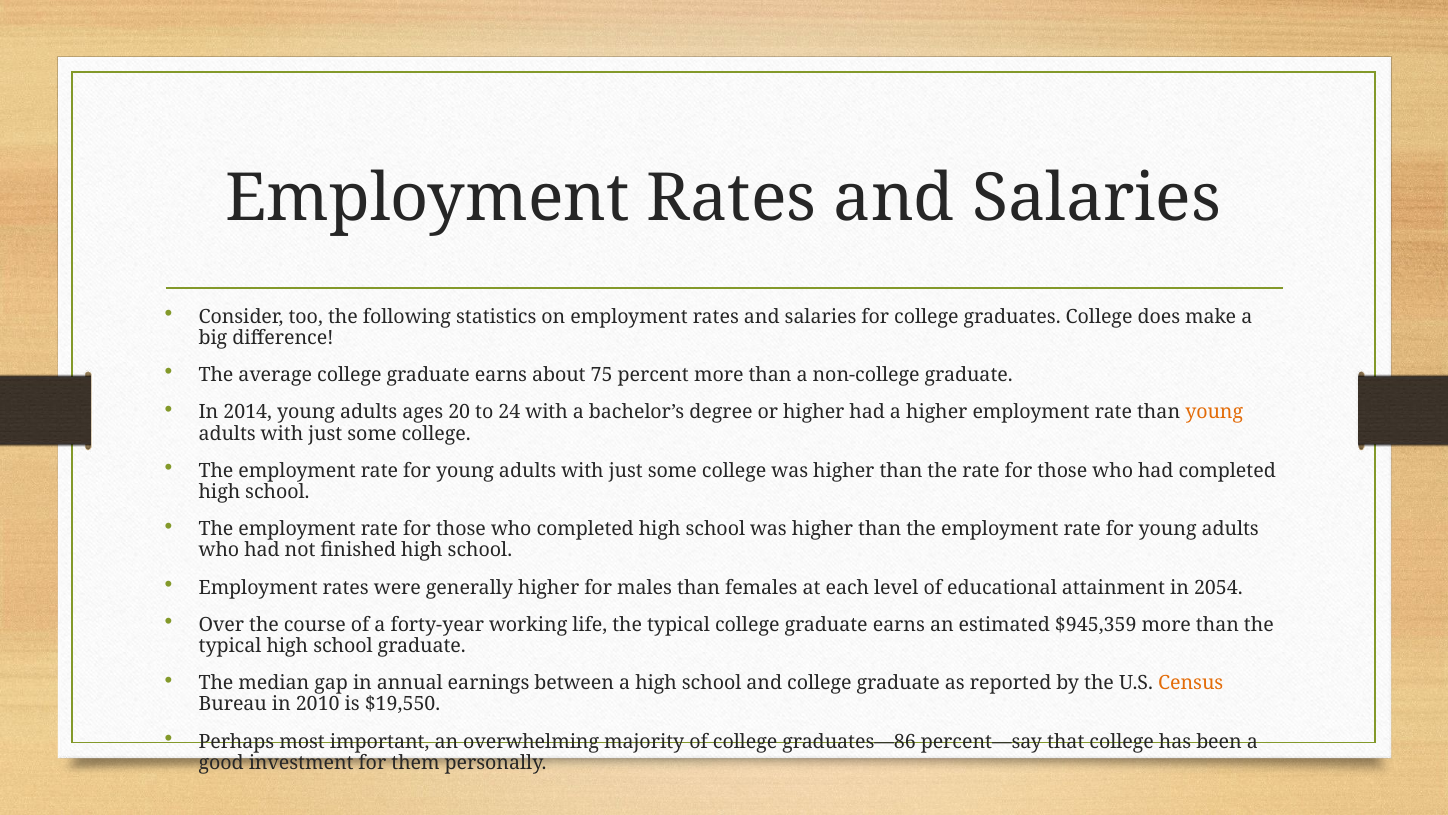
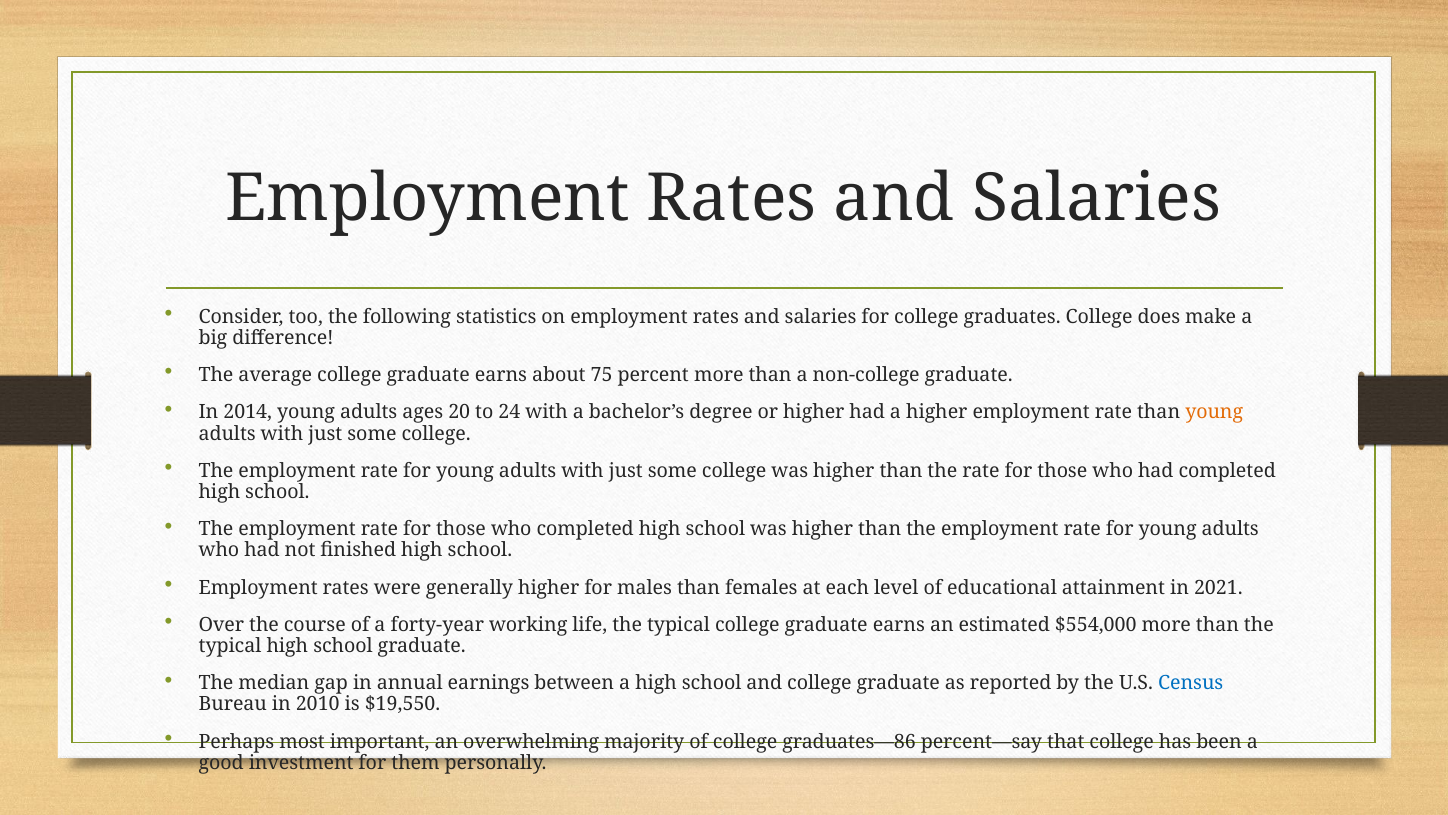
2054: 2054 -> 2021 (1218, 587)
$945,359: $945,359 -> $554,000 (1096, 624)
Census colour: orange -> blue (1191, 683)
